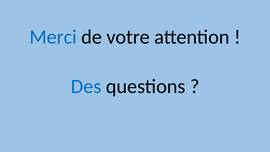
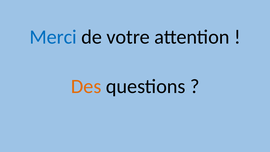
Des colour: blue -> orange (86, 86)
